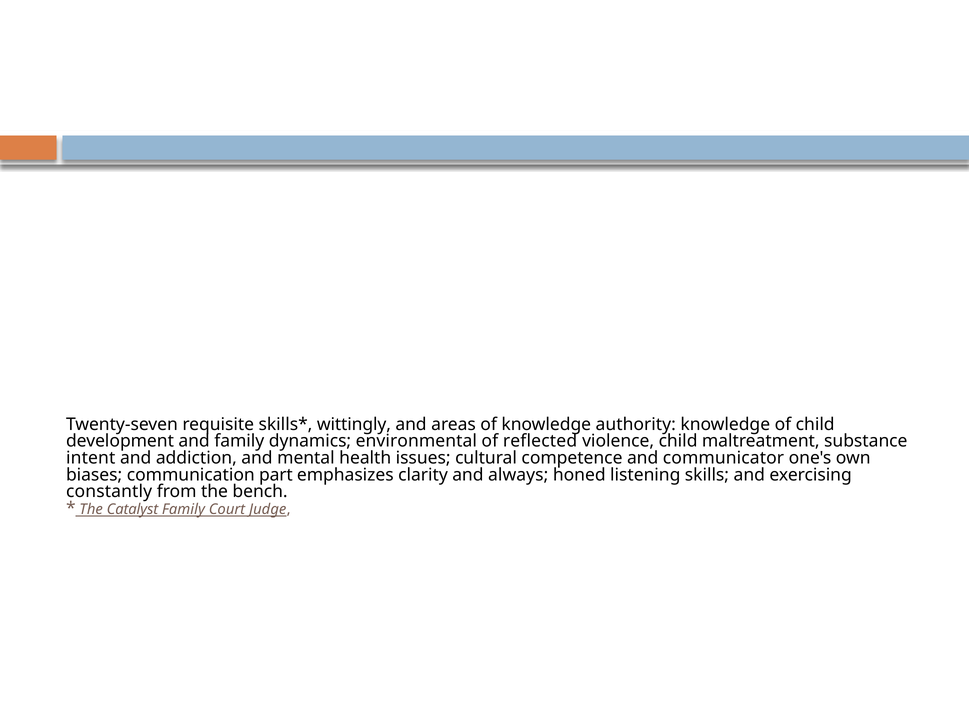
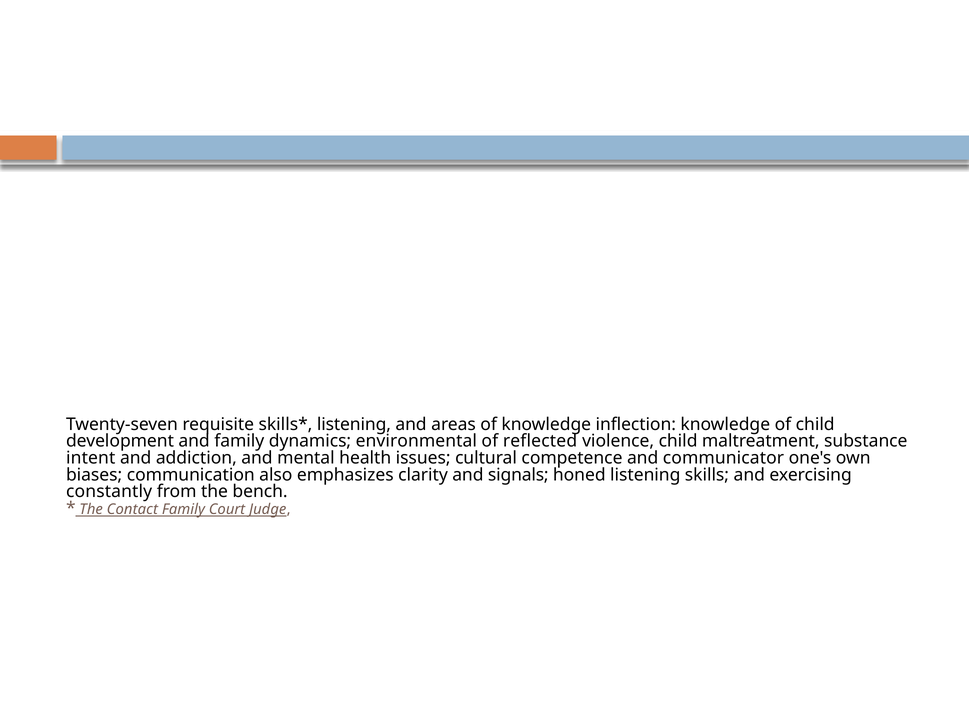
wittingly: wittingly -> listening (354, 425)
authority: authority -> inflection (636, 425)
part: part -> also (276, 475)
always: always -> signals (518, 475)
Catalyst: Catalyst -> Contact (132, 510)
